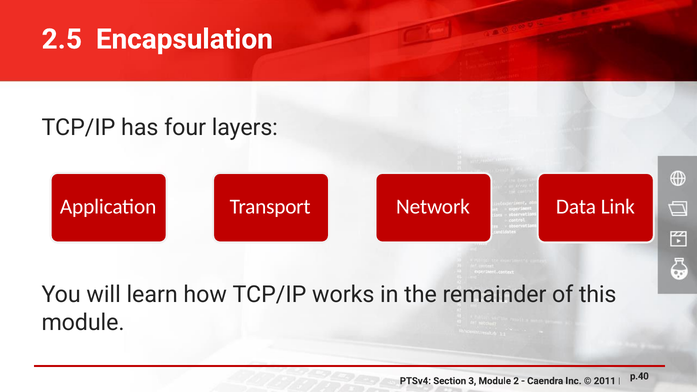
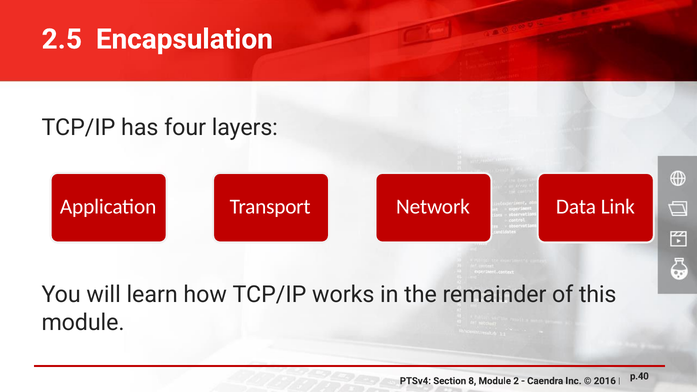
3: 3 -> 8 (472, 381)
2011: 2011 -> 2016 (605, 381)
